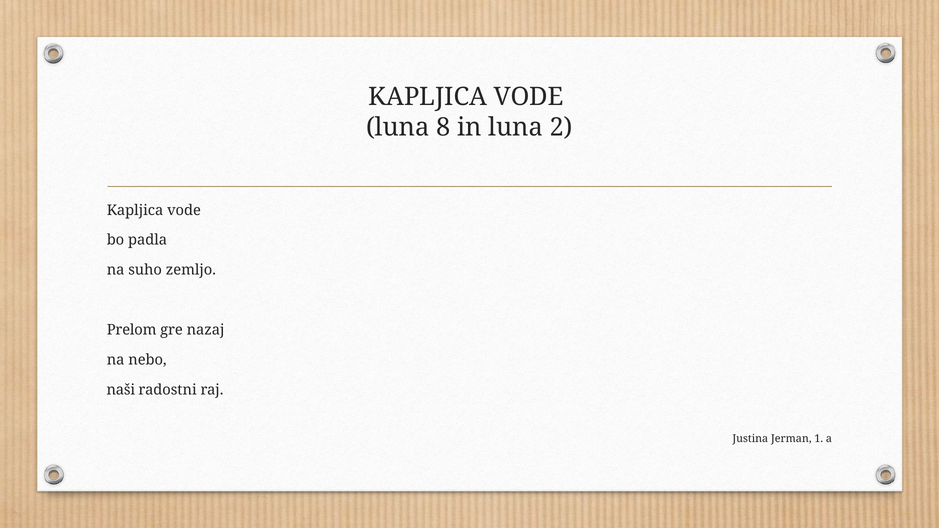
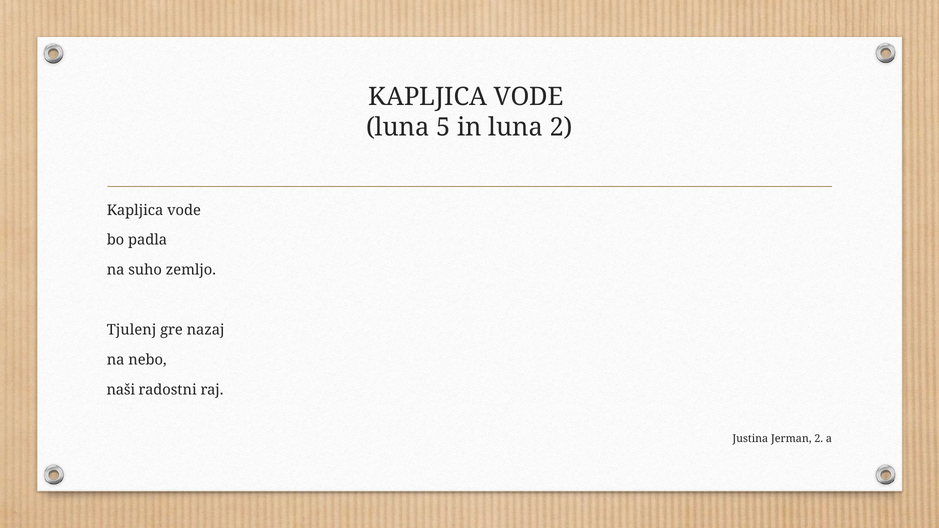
8: 8 -> 5 (443, 128)
Prelom: Prelom -> Tjulenj (132, 330)
Jerman 1: 1 -> 2 (819, 439)
